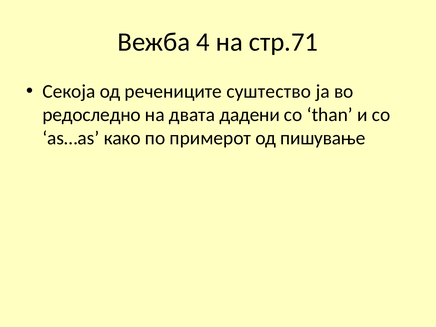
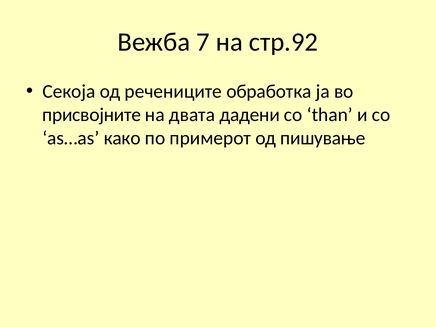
4: 4 -> 7 (203, 42)
стр.71: стр.71 -> стр.92 (283, 42)
суштество: суштество -> обработка (269, 91)
редоследно: редоследно -> присвојните (92, 115)
